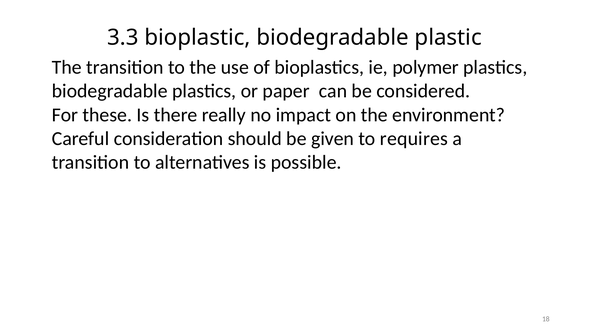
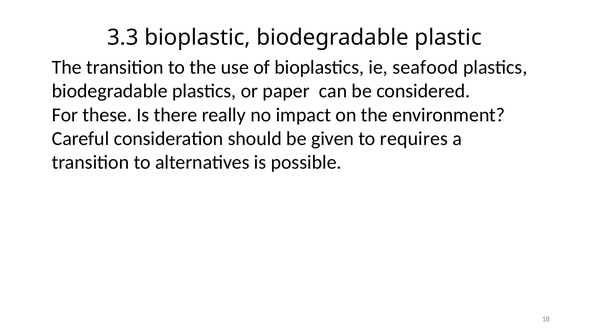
polymer: polymer -> seafood (425, 67)
